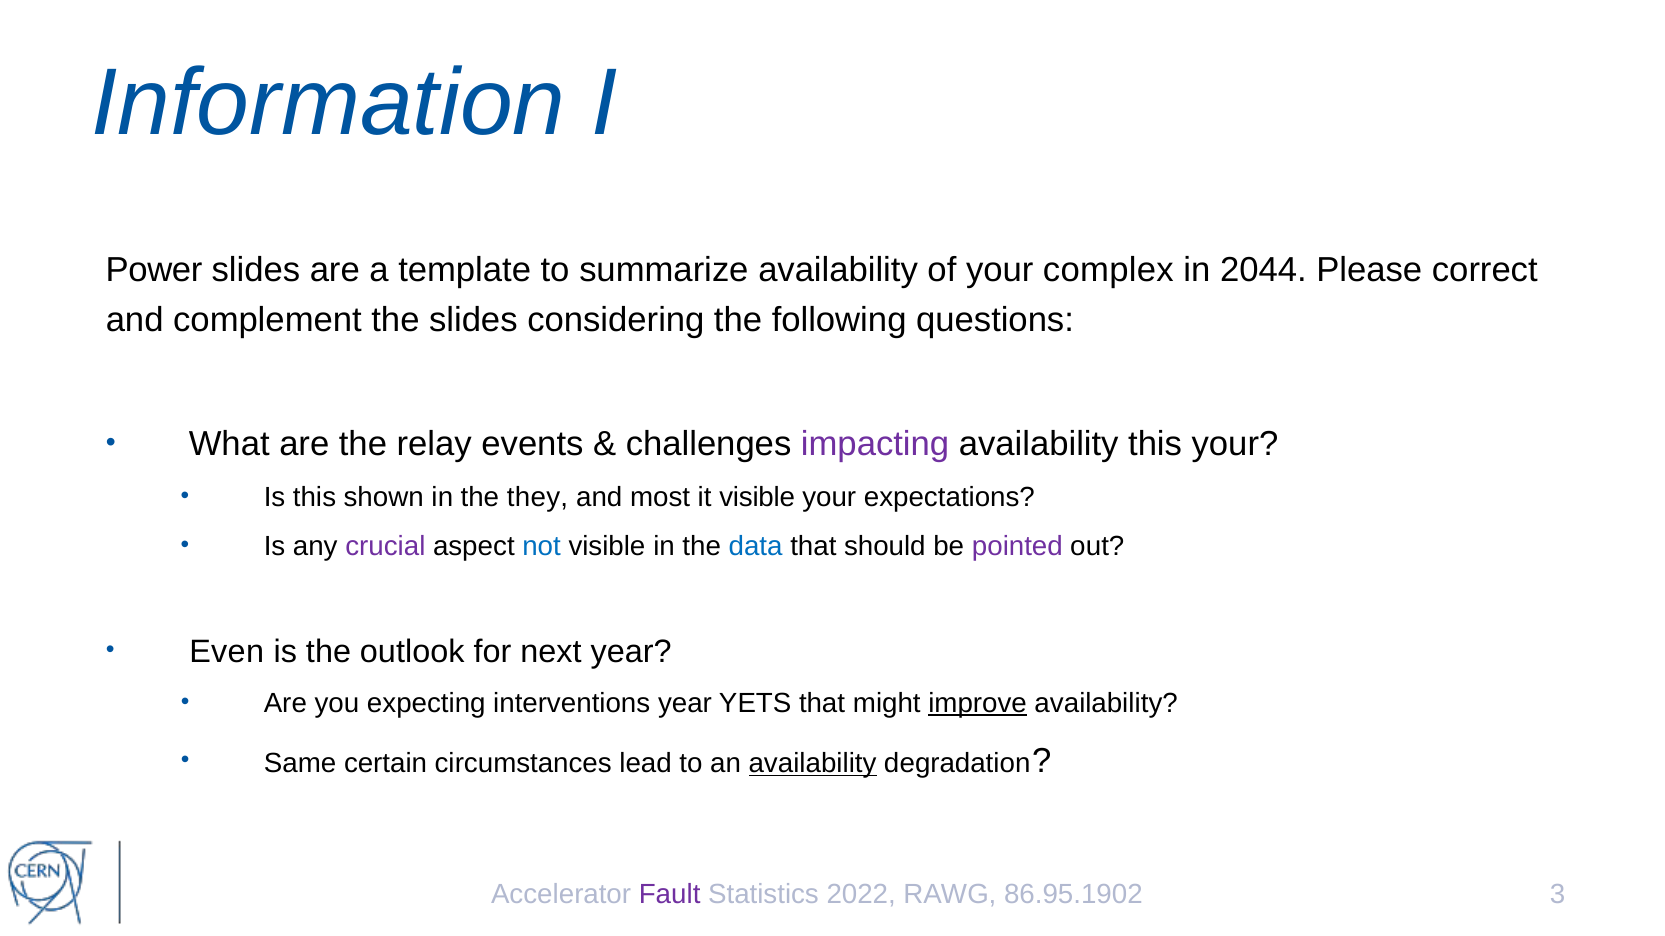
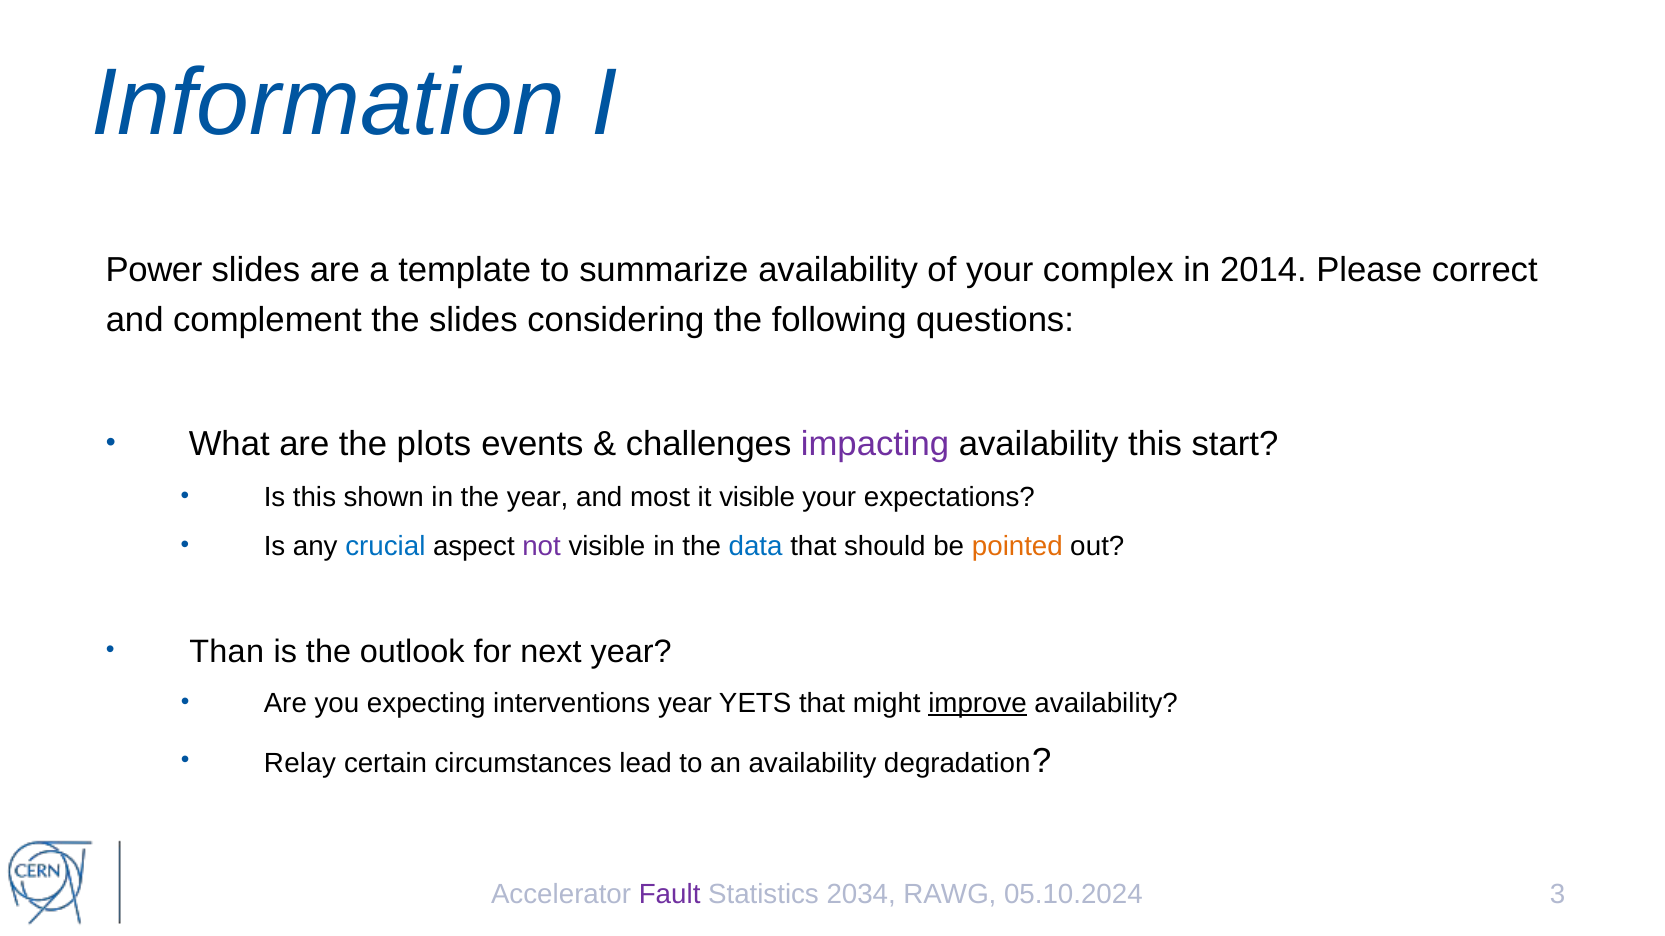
2044: 2044 -> 2014 (1263, 271)
relay: relay -> plots (434, 444)
this your: your -> start (1235, 444)
the they: they -> year (538, 497)
crucial colour: purple -> blue (385, 546)
not colour: blue -> purple (542, 546)
pointed colour: purple -> orange (1017, 546)
Even: Even -> Than (227, 652)
Same: Same -> Relay (300, 764)
availability underline: present -> none (813, 764)
2022: 2022 -> 2034 (861, 895)
86.95.1902: 86.95.1902 -> 05.10.2024 (1073, 895)
